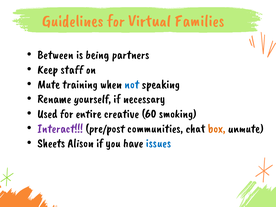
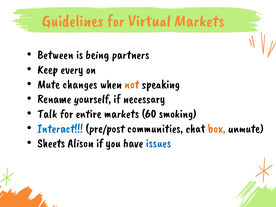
Virtual Families: Families -> Markets (199, 21)
staff: staff -> every (72, 69)
training: training -> changes (80, 84)
not colour: blue -> orange (132, 84)
Used: Used -> Talk (47, 114)
entire creative: creative -> markets (122, 114)
Interact colour: purple -> blue (60, 128)
